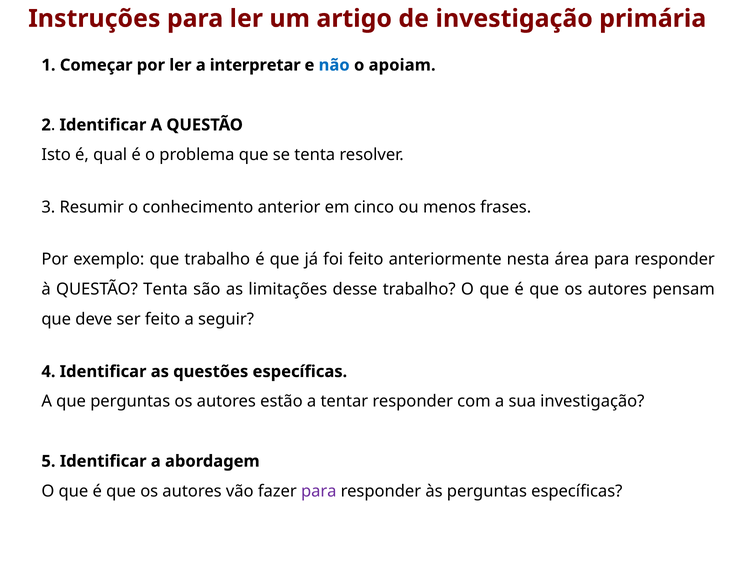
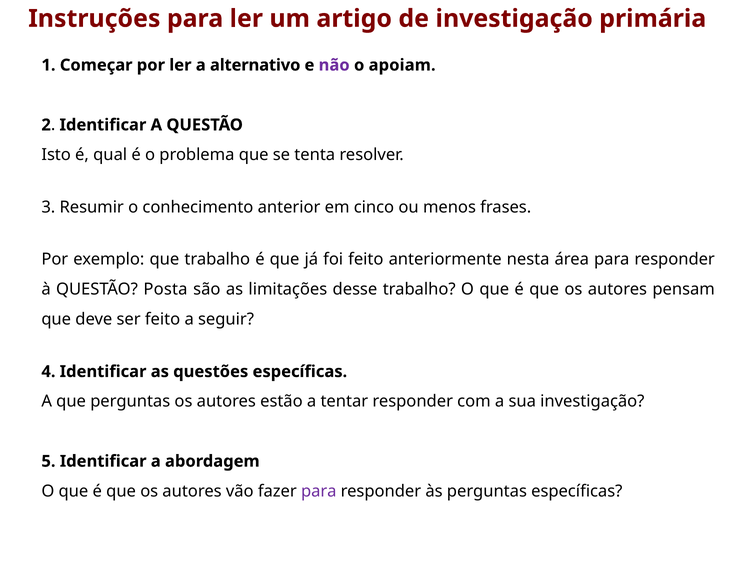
interpretar: interpretar -> alternativo (255, 65)
não colour: blue -> purple (334, 65)
QUESTÃO Tenta: Tenta -> Posta (165, 289)
